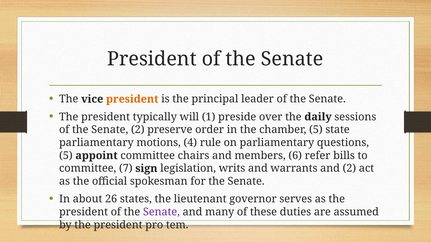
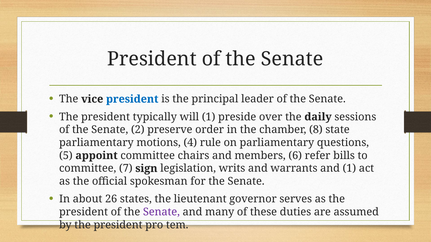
president colour: orange -> blue (132, 99)
chamber 5: 5 -> 8 (316, 130)
and 2: 2 -> 1 (349, 169)
